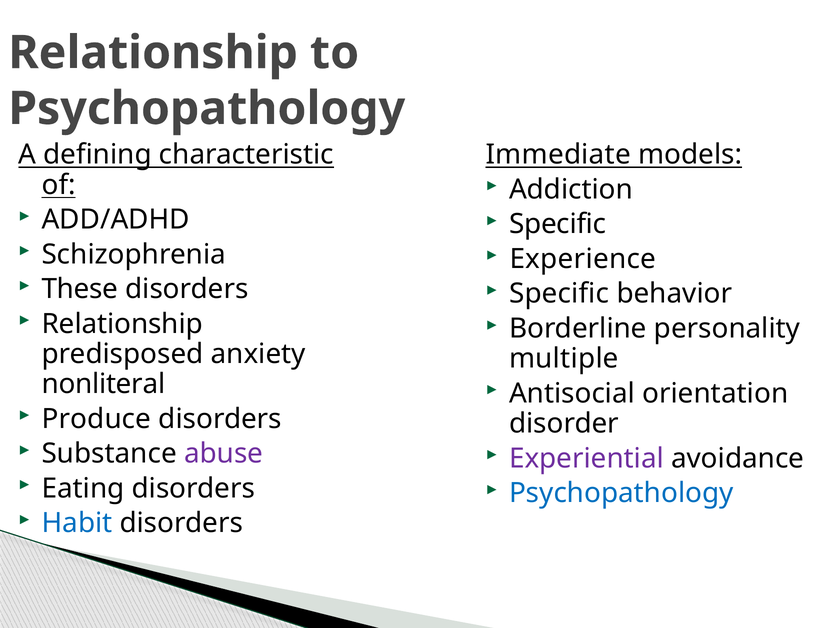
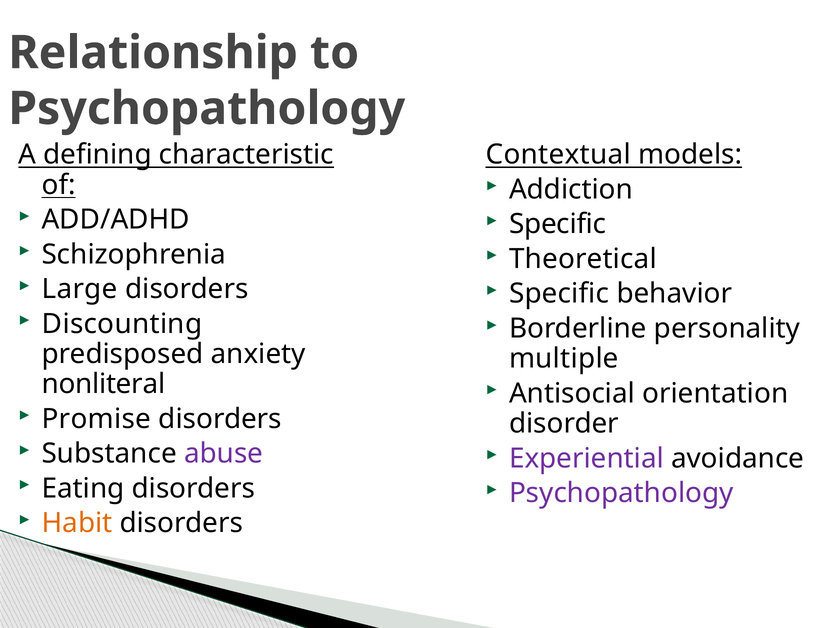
Immediate: Immediate -> Contextual (558, 155)
Experience: Experience -> Theoretical (583, 259)
These: These -> Large (80, 289)
Relationship: Relationship -> Discounting (122, 324)
Produce: Produce -> Promise (96, 419)
Psychopathology colour: blue -> purple (621, 493)
Habit colour: blue -> orange (77, 523)
